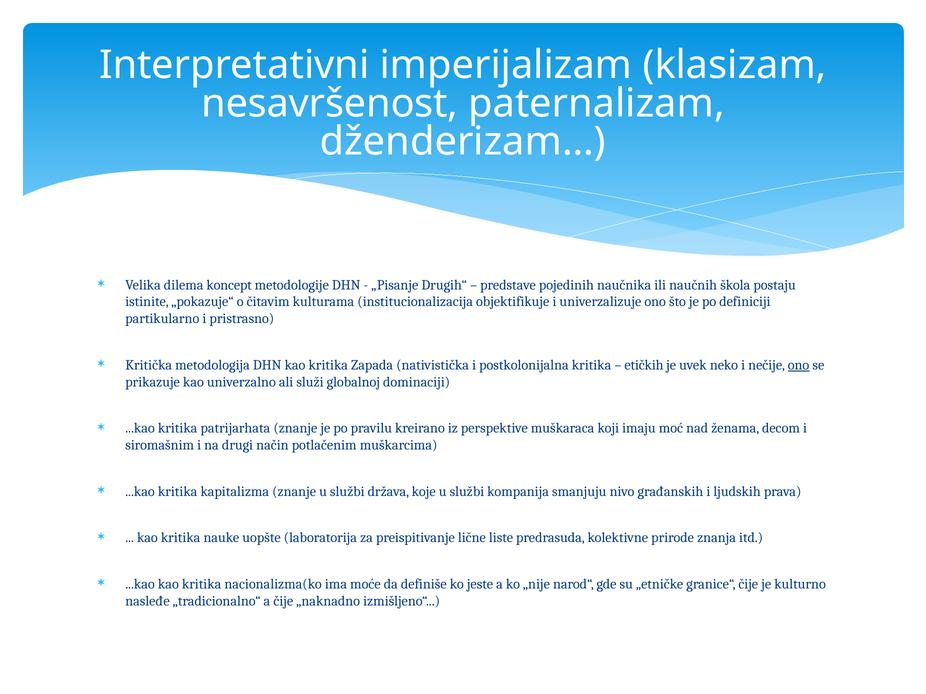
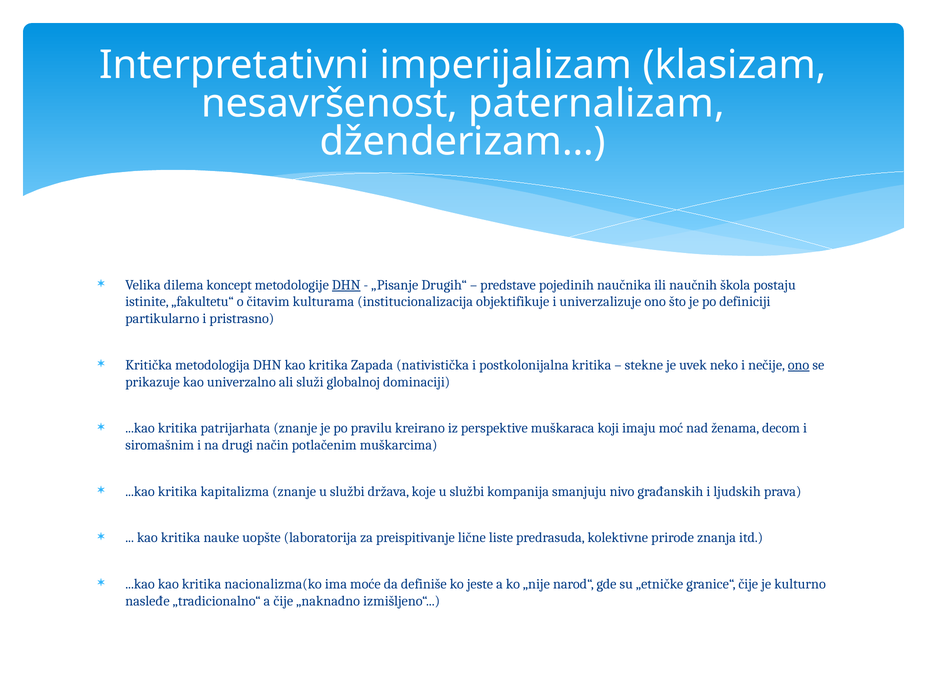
DHN underline: none -> present (346, 285)
„pokazuje“: „pokazuje“ -> „fakultetu“ (203, 302)
etičkih: etičkih -> stekne (644, 365)
